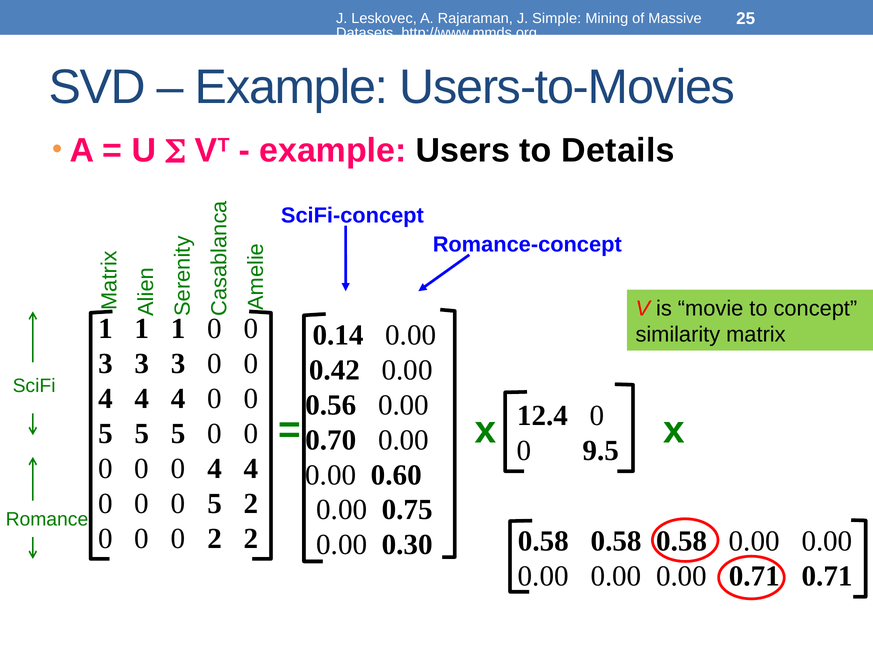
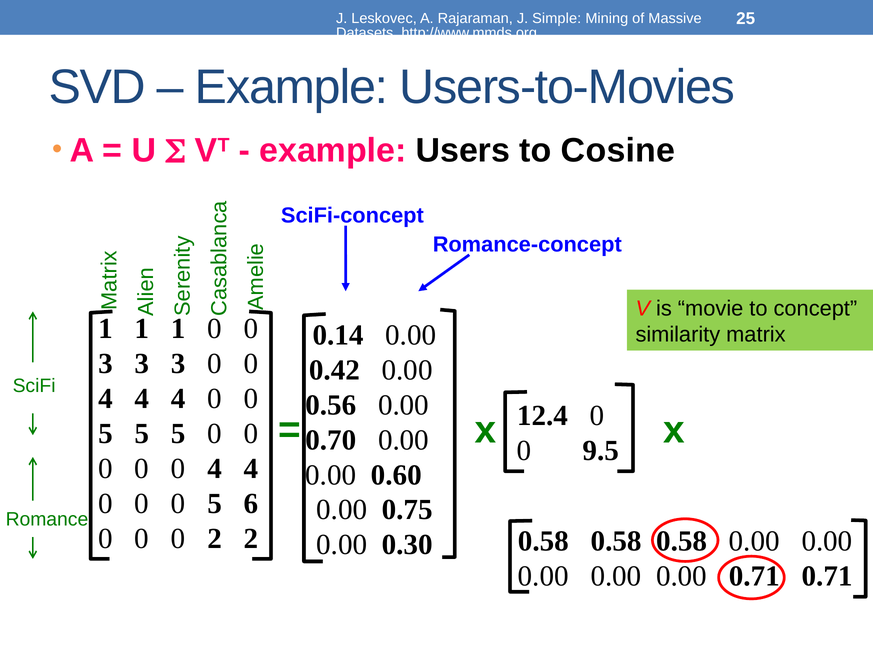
Details: Details -> Cosine (618, 151)
5 2: 2 -> 6 (251, 503)
